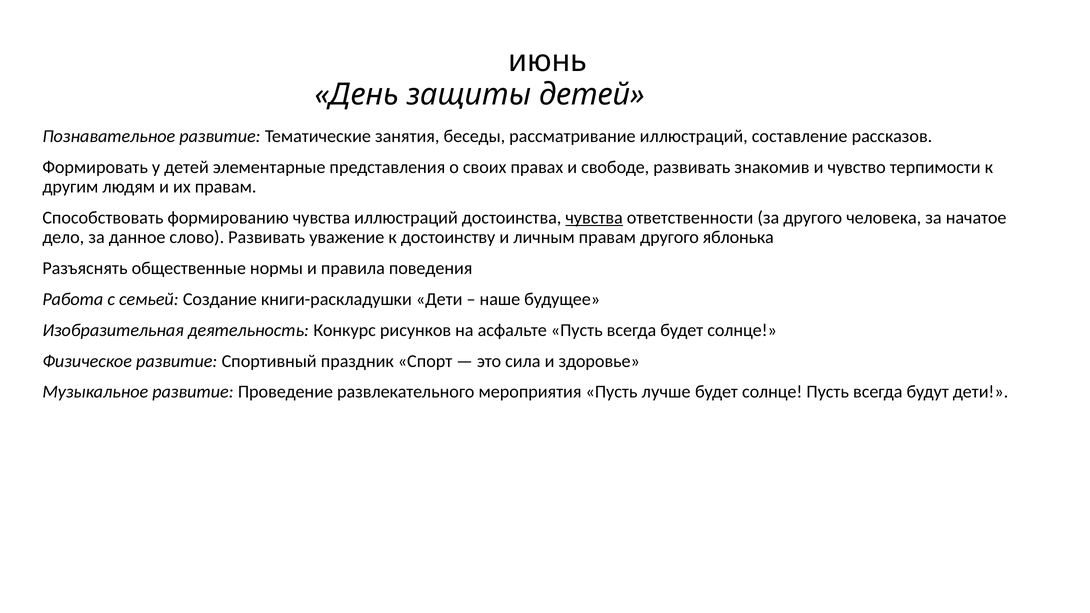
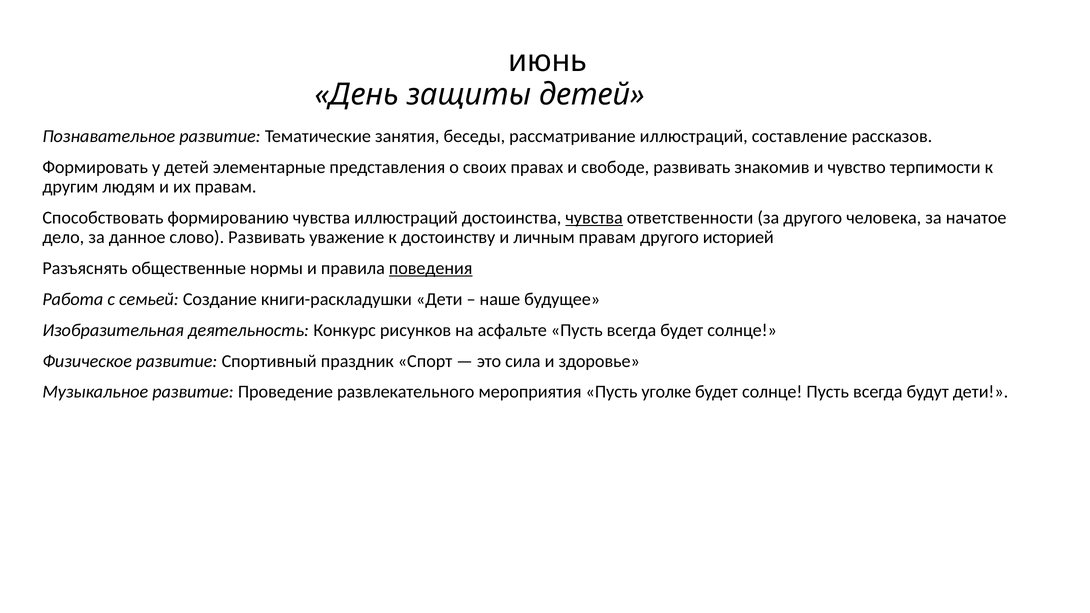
яблонька: яблонька -> историей (738, 237)
поведения underline: none -> present (431, 268)
лучше: лучше -> уголке (666, 392)
